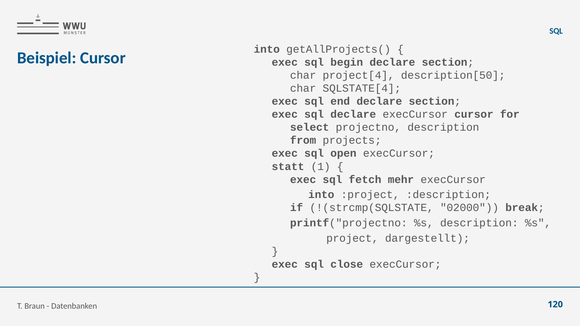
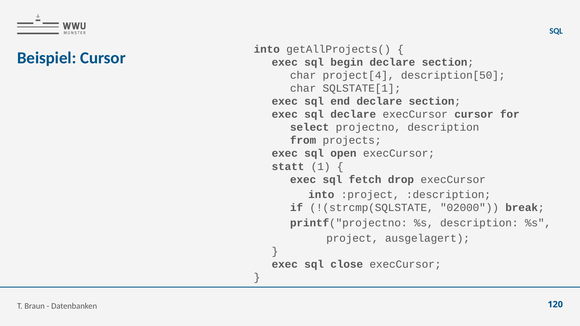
SQLSTATE[4: SQLSTATE[4 -> SQLSTATE[1 (362, 88)
mehr: mehr -> drop (401, 180)
dargestellt: dargestellt -> ausgelagert (427, 238)
